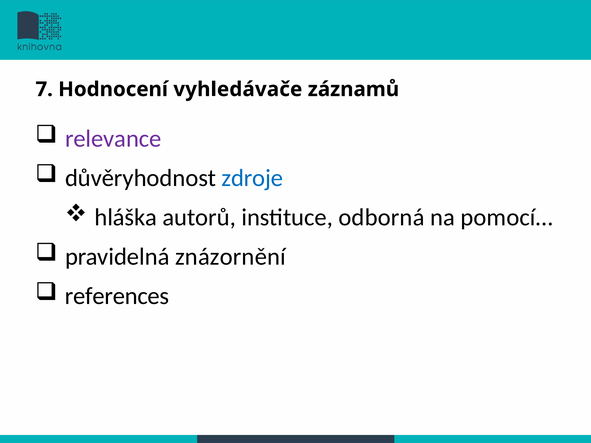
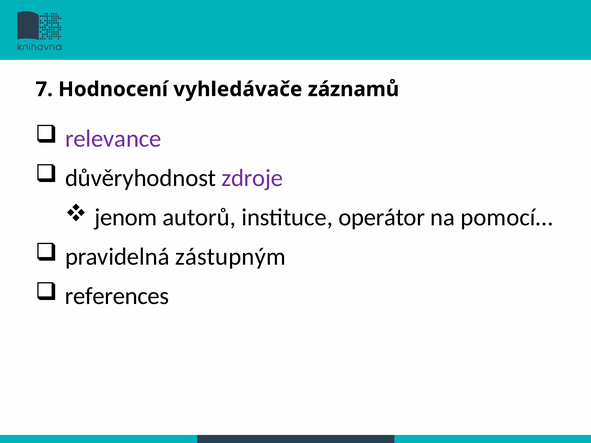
zdroje colour: blue -> purple (252, 178)
hláška: hláška -> jenom (126, 217)
odborná: odborná -> operátor (382, 217)
znázornění: znázornění -> zástupným (230, 257)
